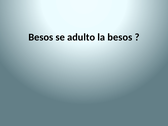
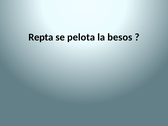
Besos: Besos -> Repta (41, 37)
adulto: adulto -> pelota (81, 37)
